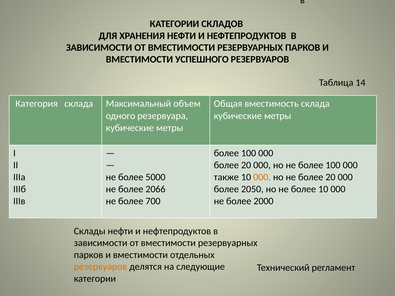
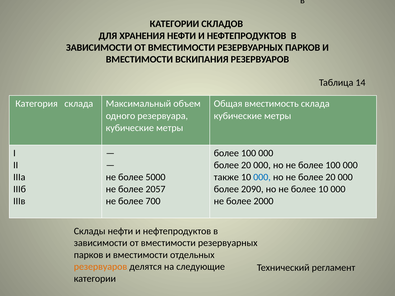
УСПЕШНОГО: УСПЕШНОГО -> ВСКИПАНИЯ (202, 60)
000 colour: orange -> blue (262, 177)
2066: 2066 -> 2057 (155, 189)
2050: 2050 -> 2090 (252, 189)
